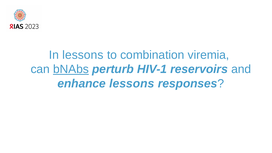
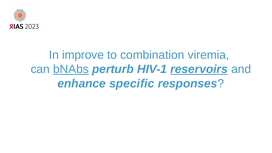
In lessons: lessons -> improve (83, 55)
reservoirs underline: none -> present (199, 69)
enhance lessons: lessons -> specific (132, 84)
